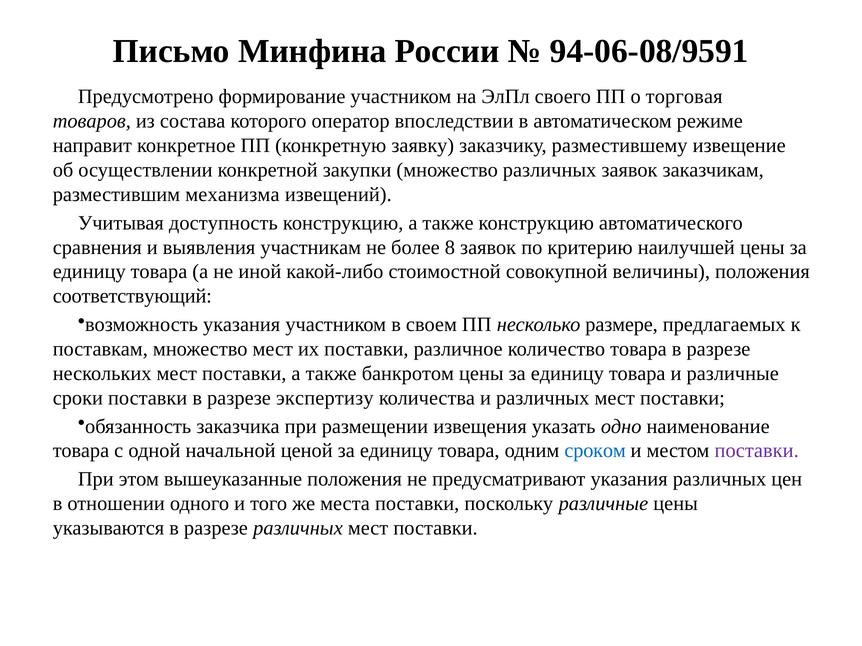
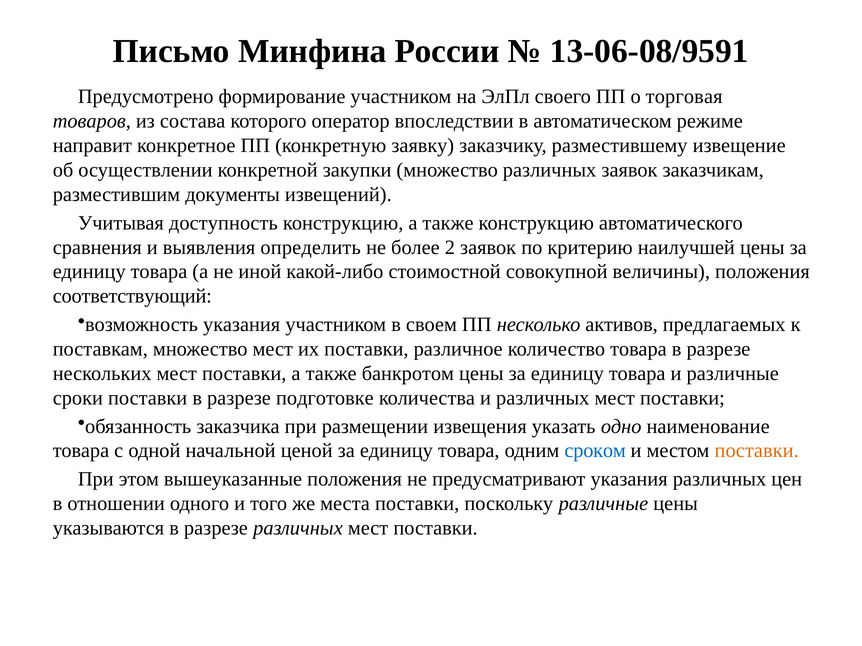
94-06-08/9591: 94-06-08/9591 -> 13-06-08/9591 (649, 51)
механизма: механизма -> документы (233, 195)
участникам: участникам -> определить (311, 248)
8: 8 -> 2 (450, 248)
размере: размере -> активов (622, 325)
экспертизу: экспертизу -> подготовке (325, 398)
поставки colour: purple -> orange (757, 451)
